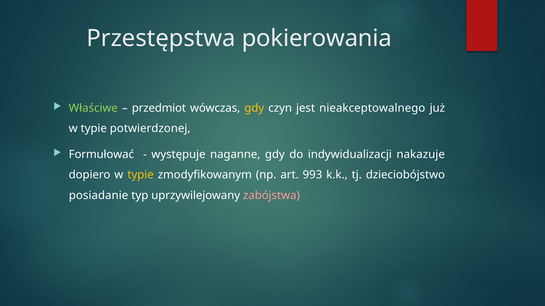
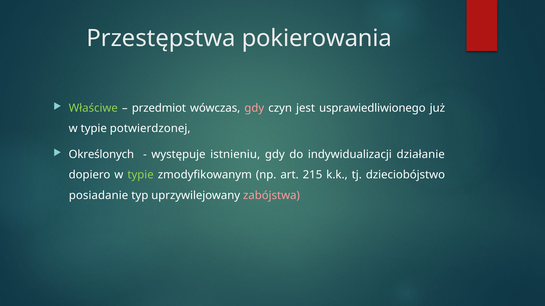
gdy colour: yellow -> pink (254, 108)
nieakceptowalnego: nieakceptowalnego -> usprawiedliwionego (372, 108)
Formułować: Formułować -> Określonych (101, 155)
naganne: naganne -> istnieniu (235, 155)
nakazuje: nakazuje -> działanie (421, 155)
typie colour: yellow -> light green (141, 175)
993: 993 -> 215 (312, 175)
